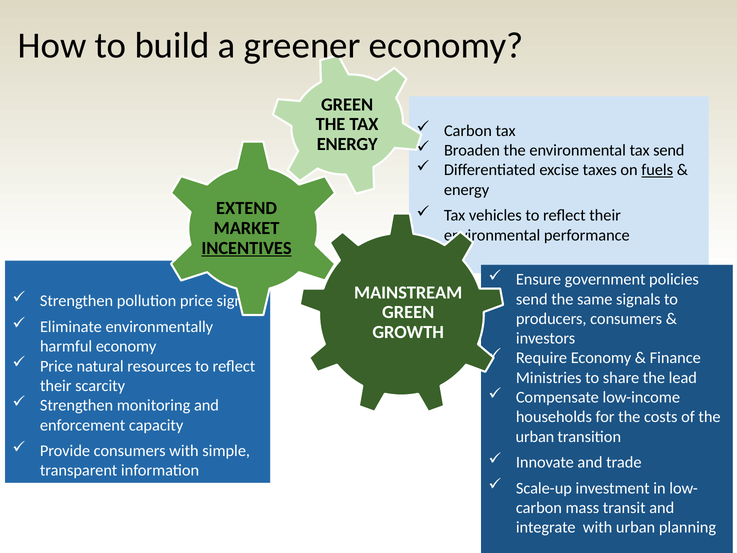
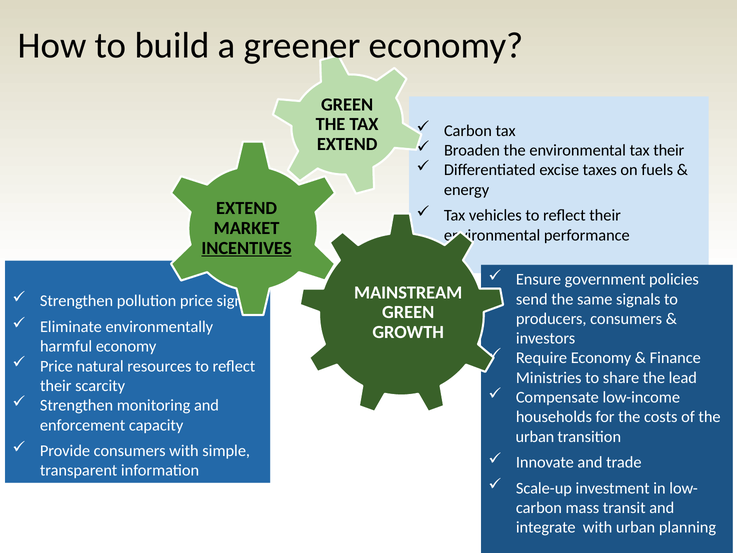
ENERGY: ENERGY -> EXTEND (347, 144)
tax send: send -> their (669, 150)
fuels underline: present -> none (657, 170)
